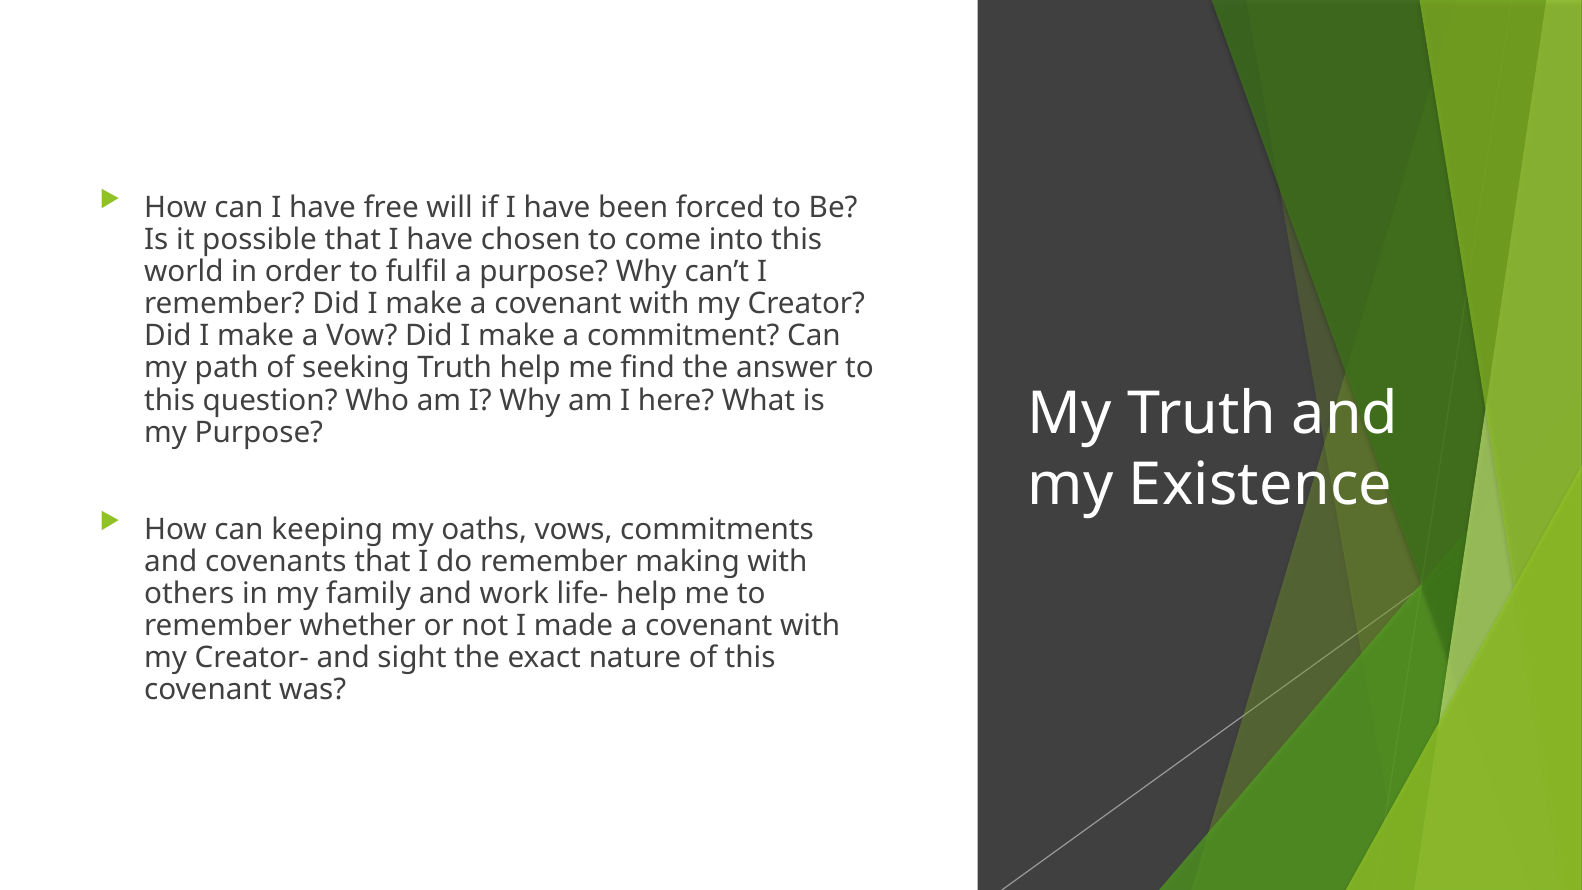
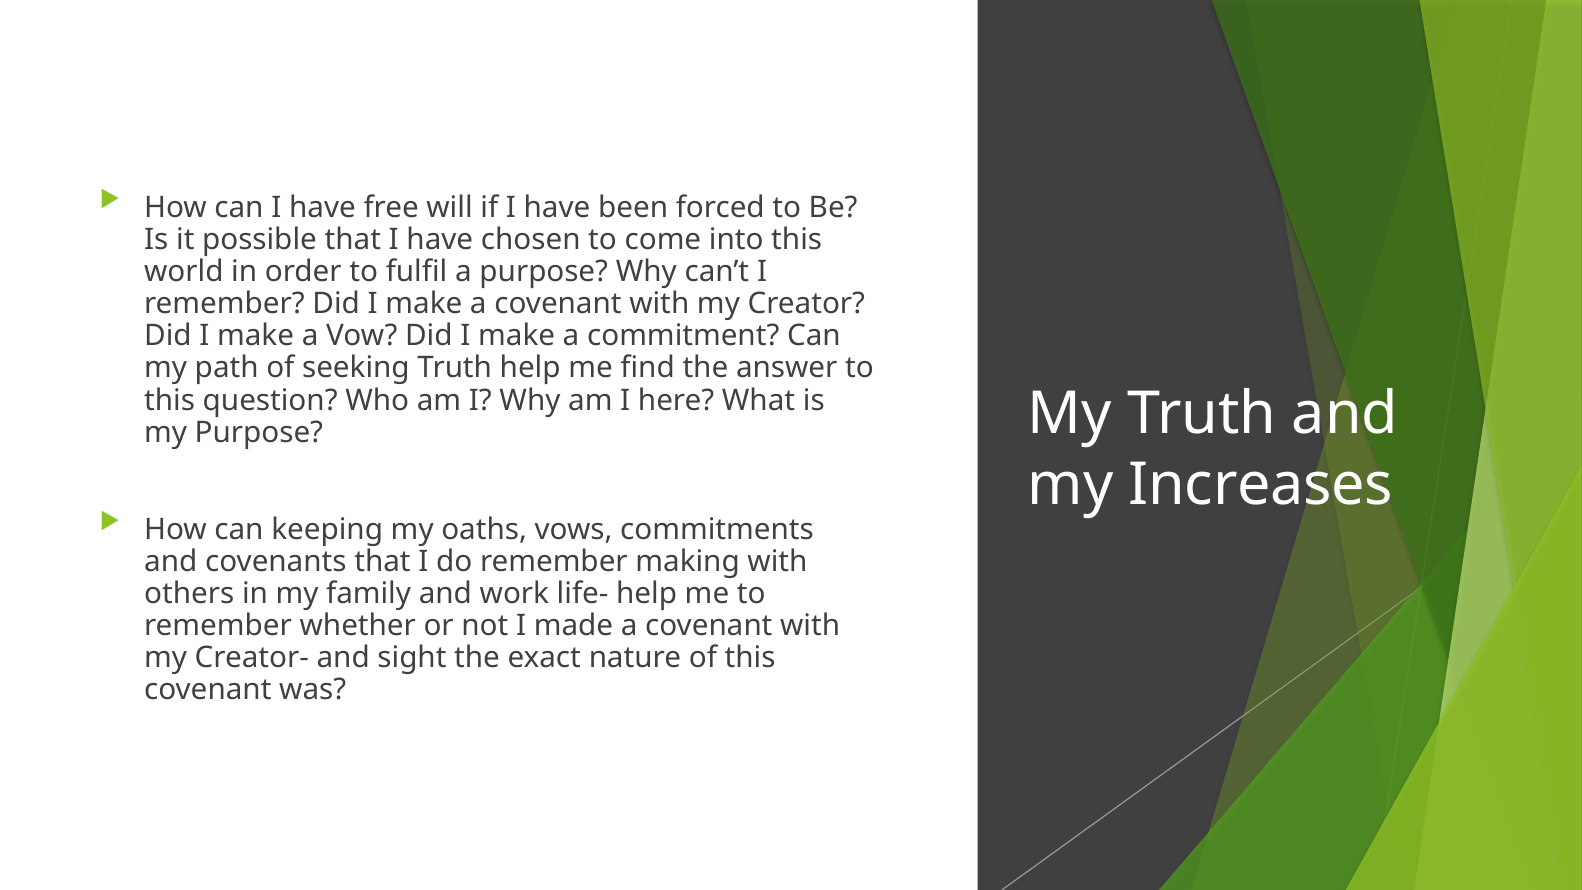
Existence: Existence -> Increases (1261, 485)
